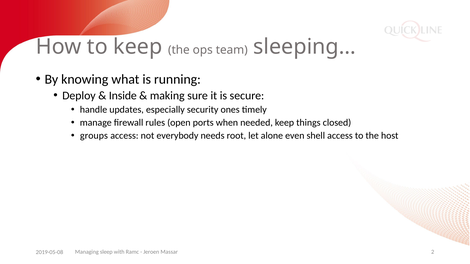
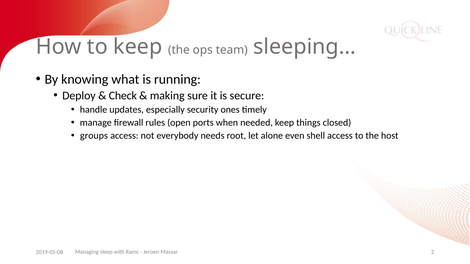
Inside: Inside -> Check (123, 96)
